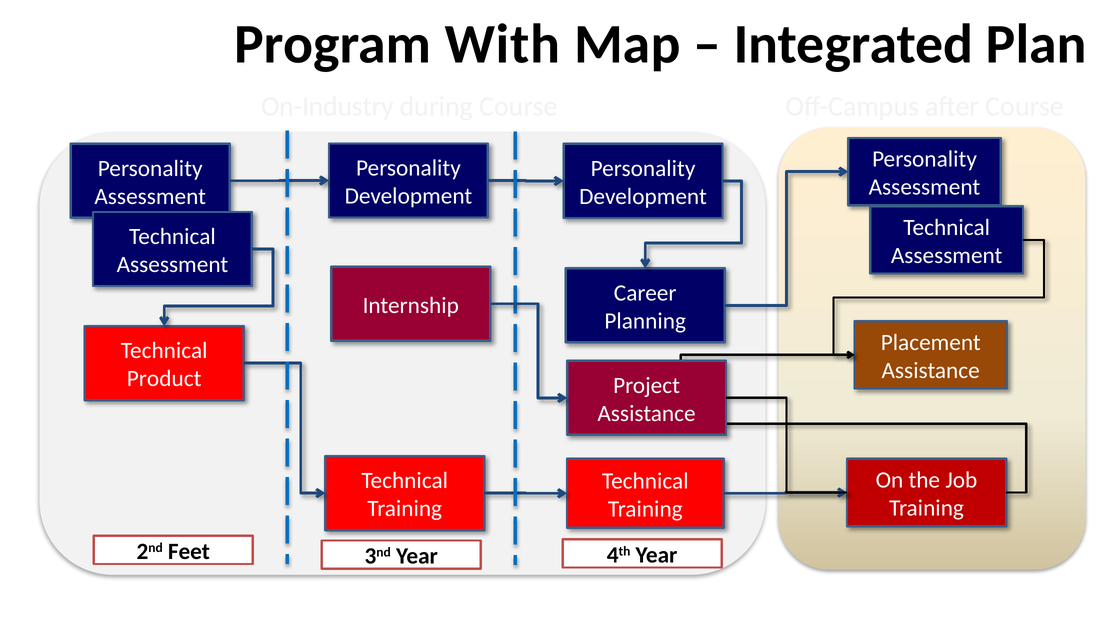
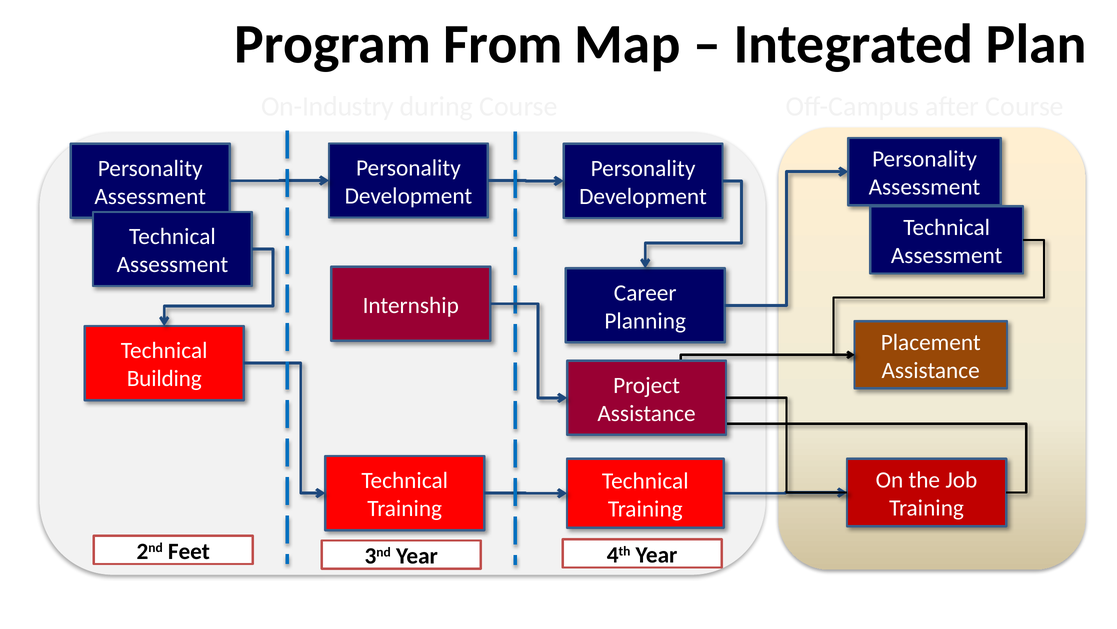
With: With -> From (503, 44)
Product: Product -> Building (164, 378)
